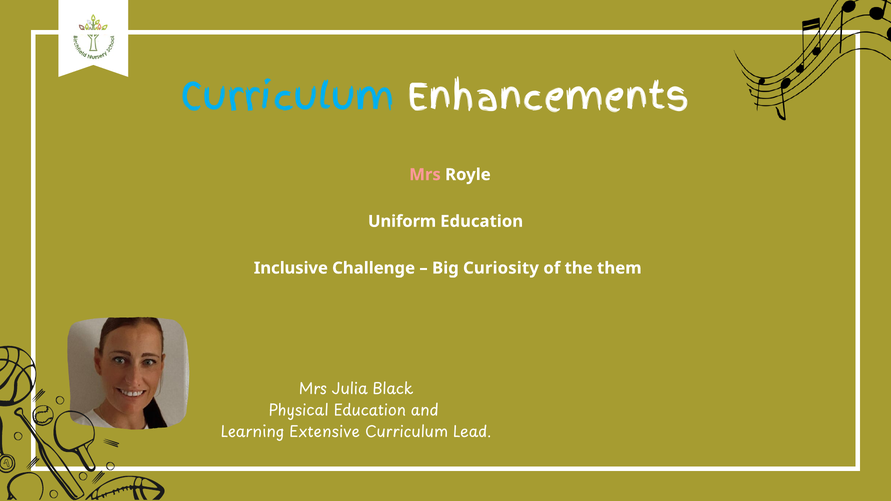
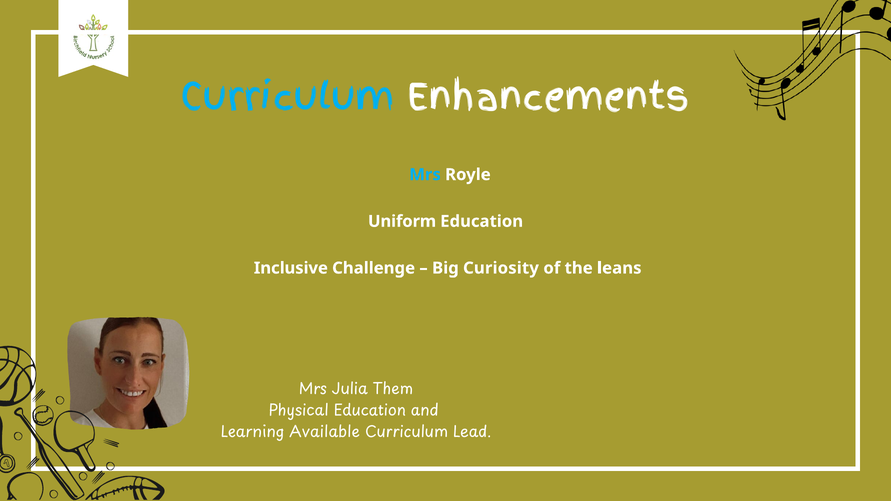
Mrs colour: pink -> light blue (425, 175)
them: them -> leans (619, 268)
Black: Black -> Them (393, 389)
Extensive: Extensive -> Available (325, 432)
